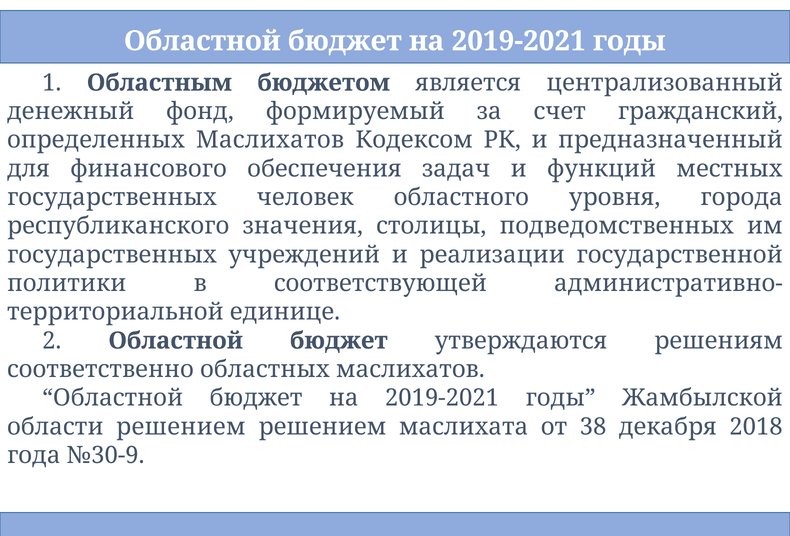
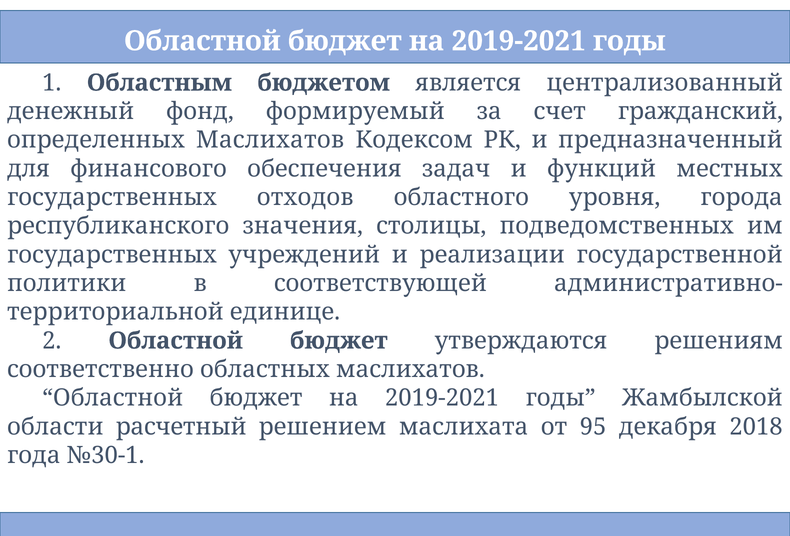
человек: человек -> отходов (305, 197)
области решением: решением -> расчетный (181, 427)
38: 38 -> 95 (593, 427)
№30-9: №30-9 -> №30-1 (106, 455)
